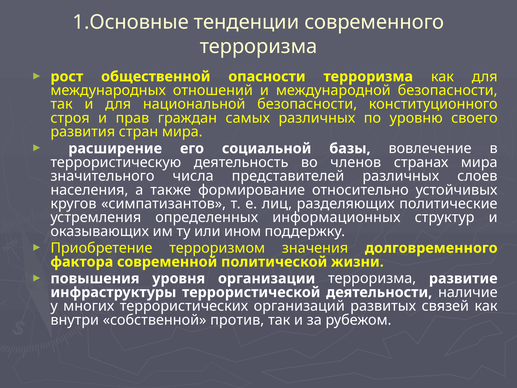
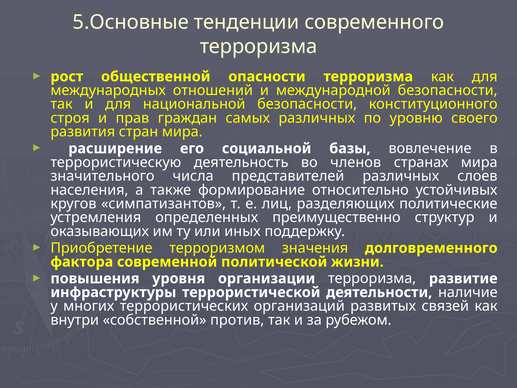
1.Основные: 1.Основные -> 5.Основные (131, 22)
информационных: информационных -> преимущественно (336, 217)
ином: ином -> иных (242, 231)
